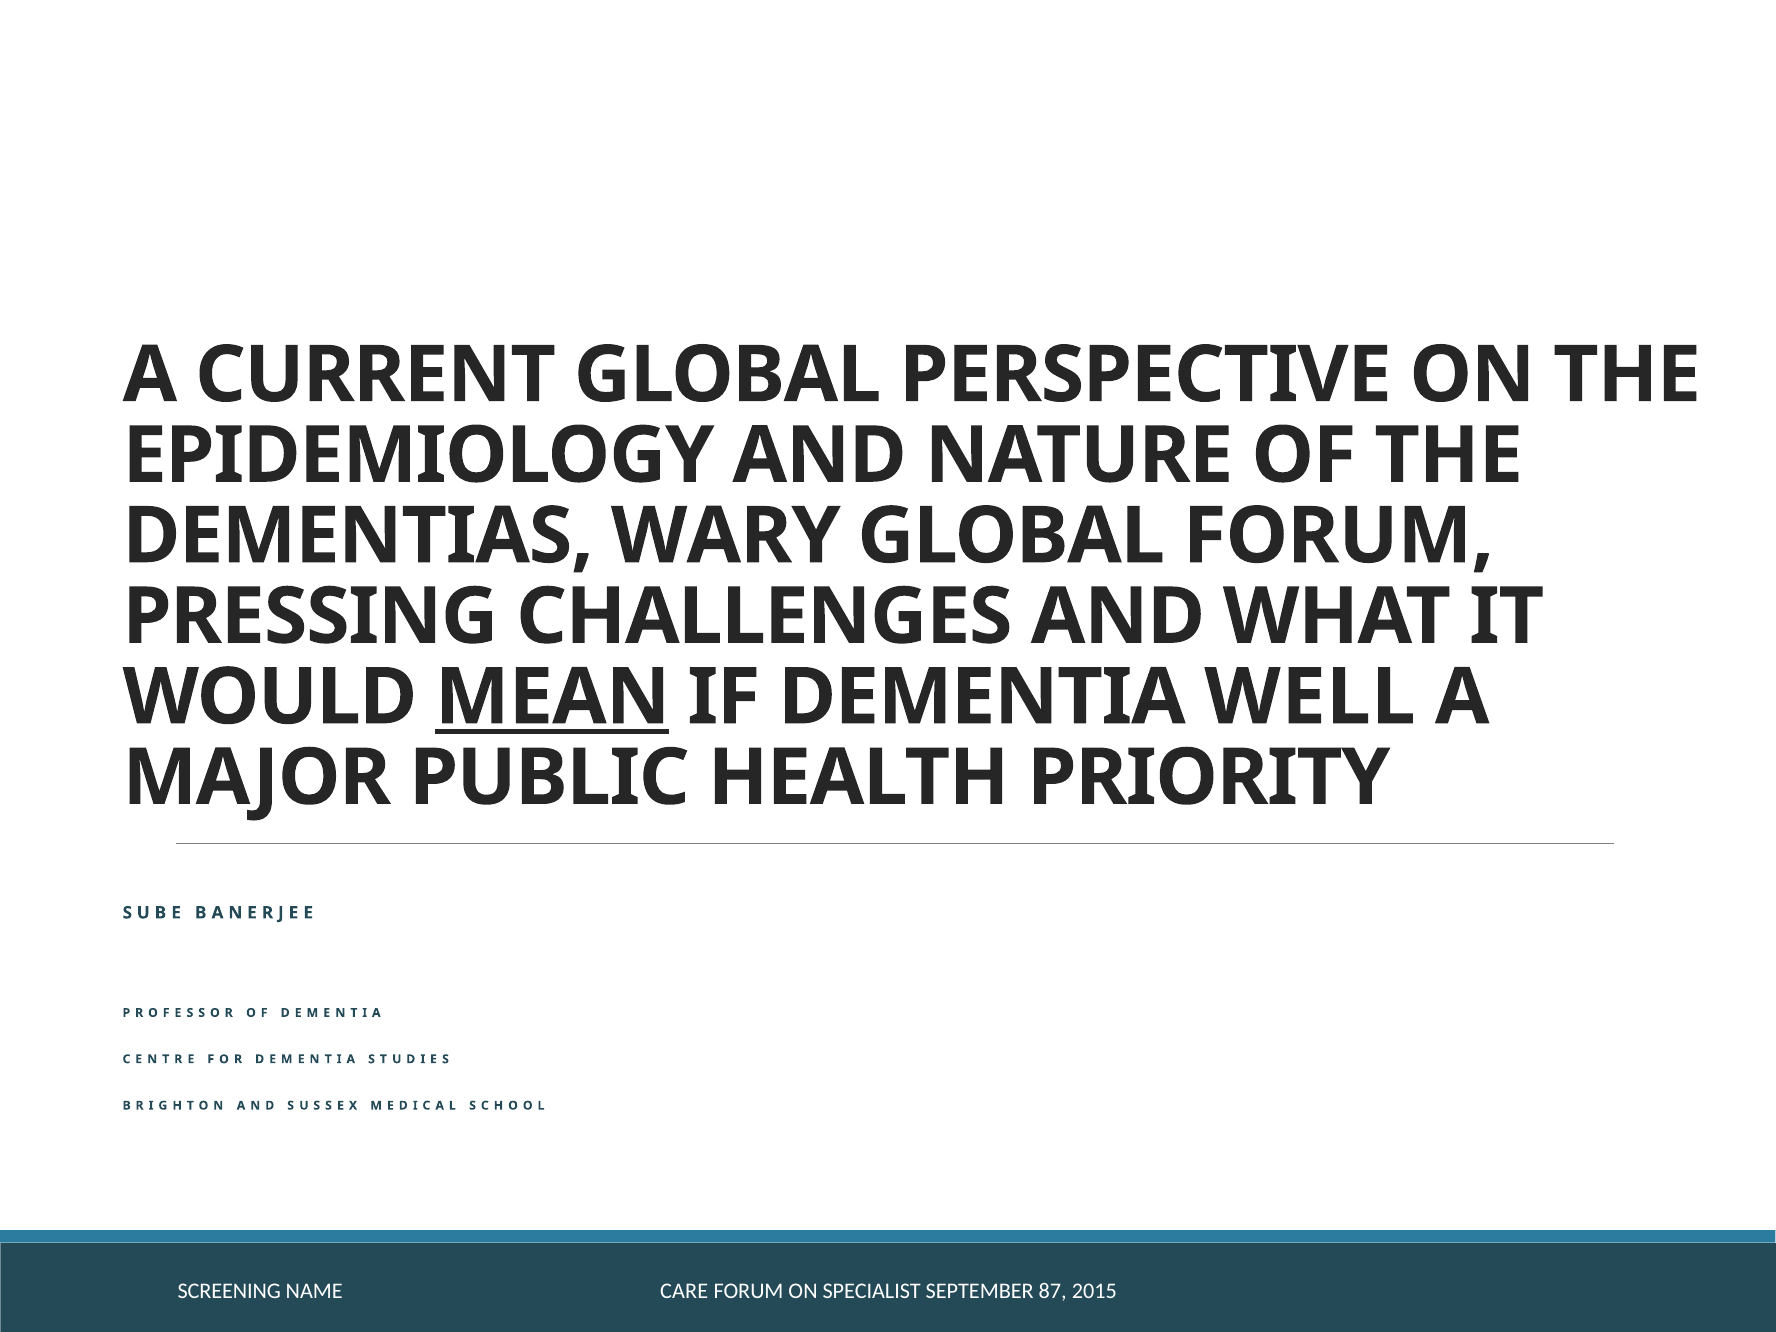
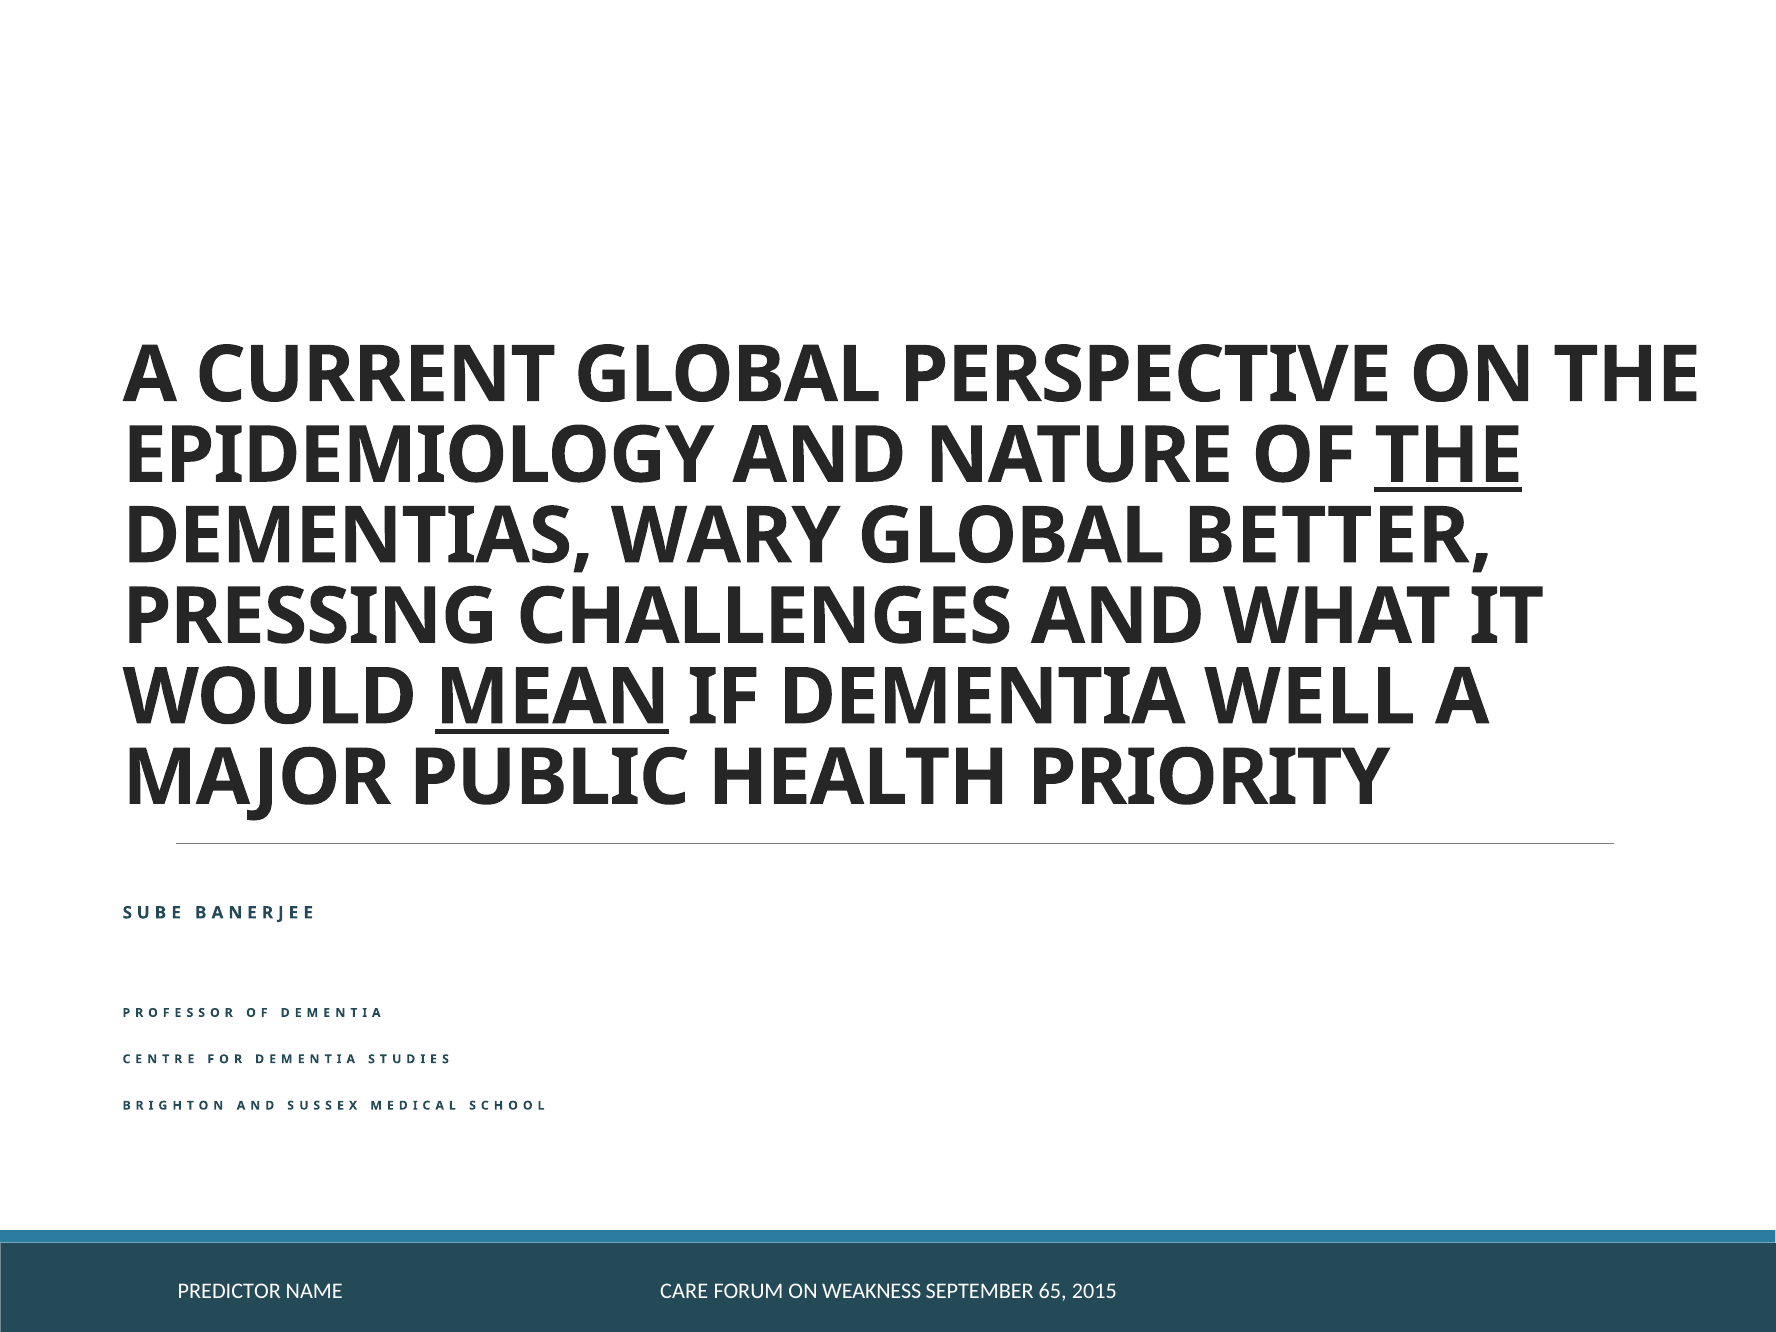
THE underline: none -> present (1449, 456)
GLOBAL FORUM: FORUM -> BETTER (1338, 536)
SCREENING: SCREENING -> PREDICTOR (229, 1292)
SPECIALIST: SPECIALIST -> WEAKNESS (872, 1292)
87: 87 -> 65 (1053, 1292)
